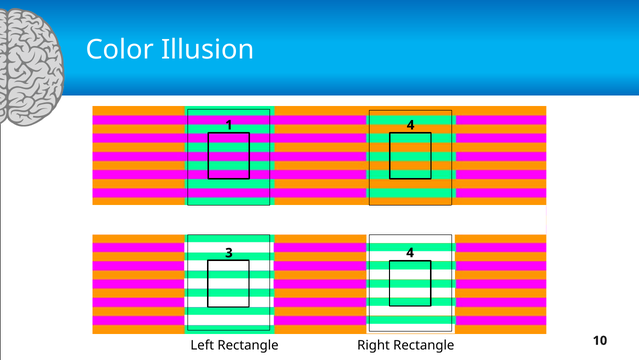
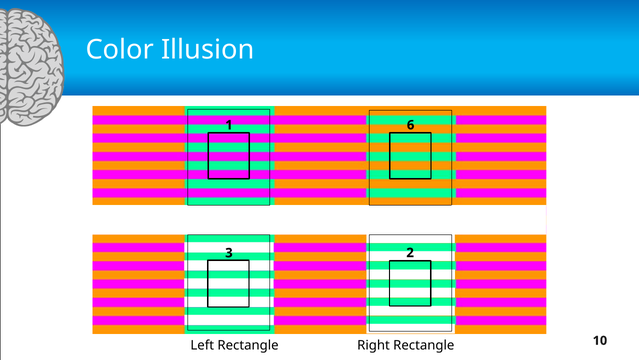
1 4: 4 -> 6 (411, 125)
3 4: 4 -> 2 (410, 252)
